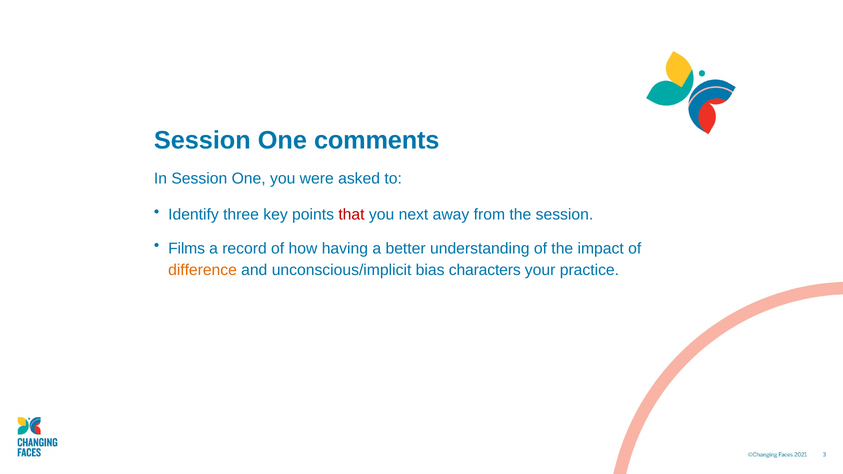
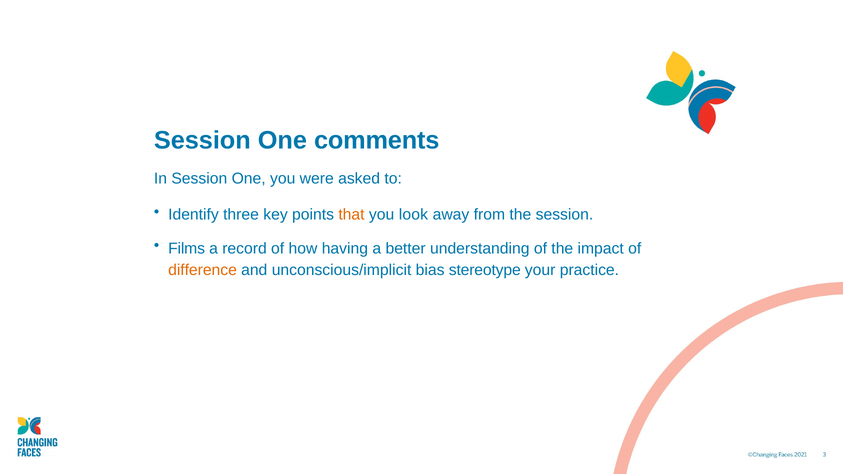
that colour: red -> orange (351, 215)
next: next -> look (413, 215)
characters: characters -> stereotype (485, 270)
